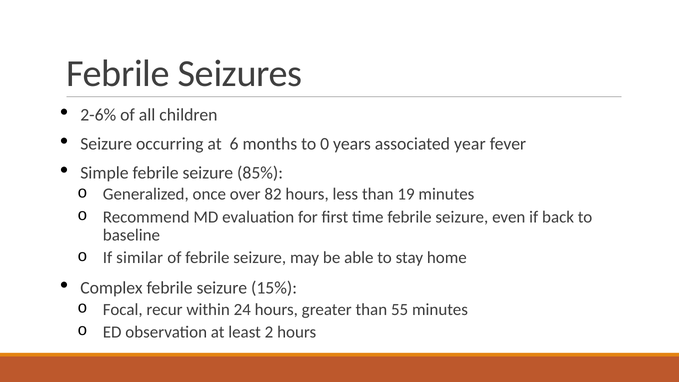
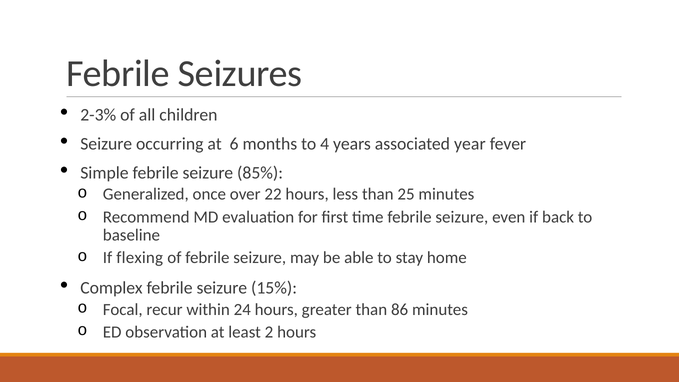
2-6%: 2-6% -> 2-3% (98, 115)
0: 0 -> 4 (325, 144)
82: 82 -> 22 (273, 194)
19: 19 -> 25 (406, 194)
similar: similar -> flexing (140, 258)
55: 55 -> 86 (400, 309)
